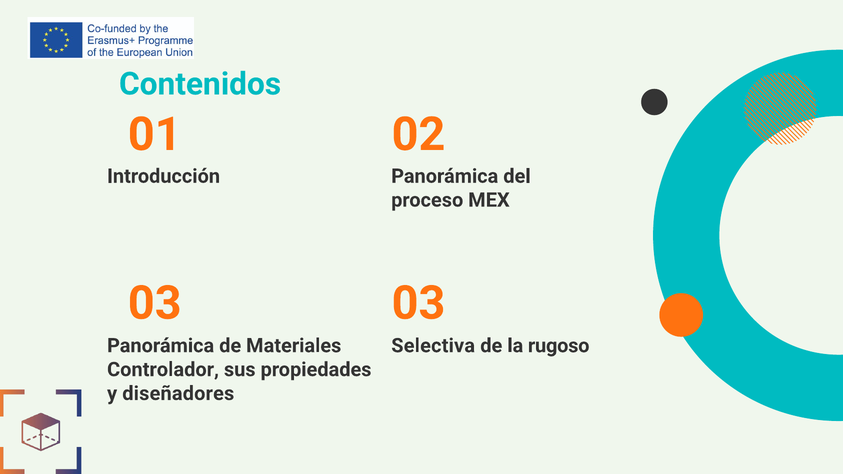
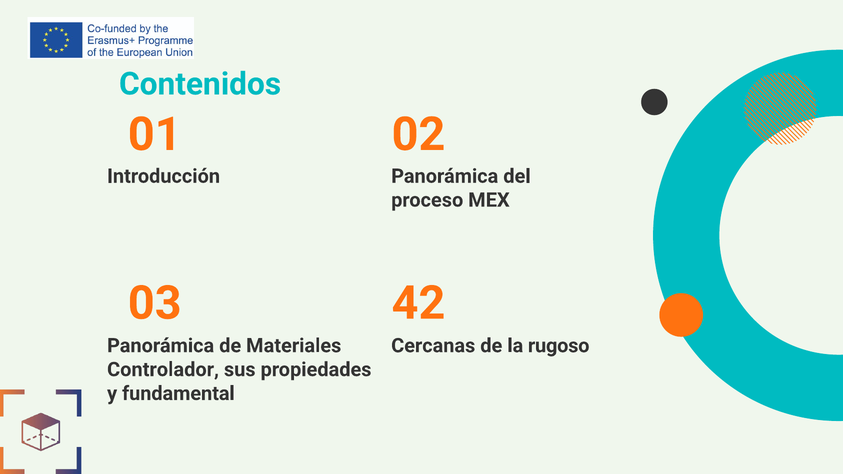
03 03: 03 -> 42 (418, 303)
Selectiva: Selectiva -> Cercanas (433, 346)
diseñadores: diseñadores -> fundamental (178, 394)
